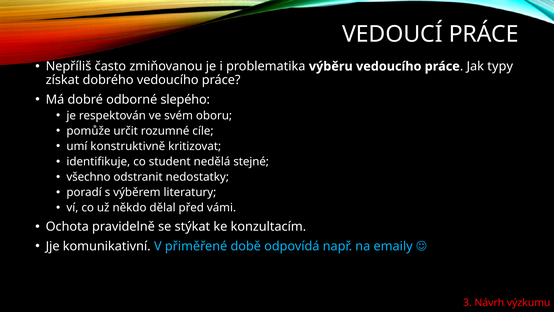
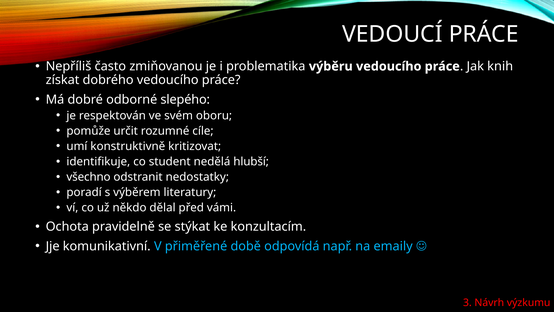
typy: typy -> knih (500, 66)
stejné: stejné -> hlubší (251, 161)
